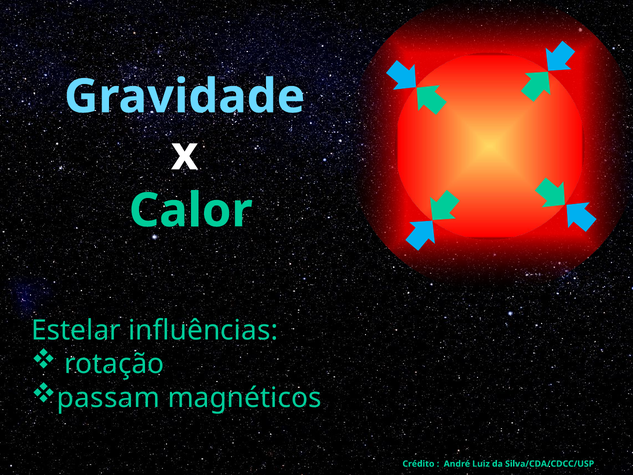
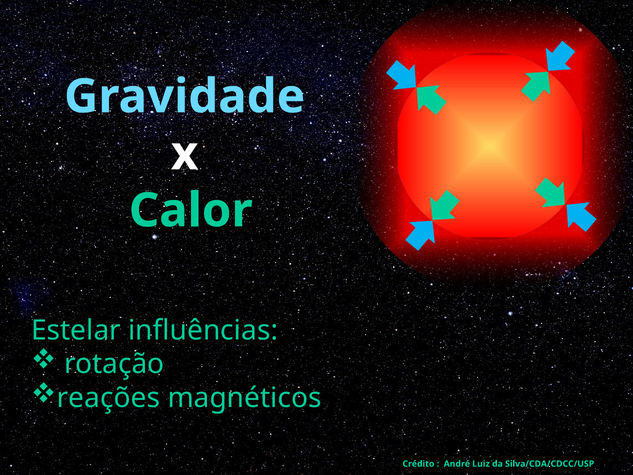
passam: passam -> reações (109, 398)
